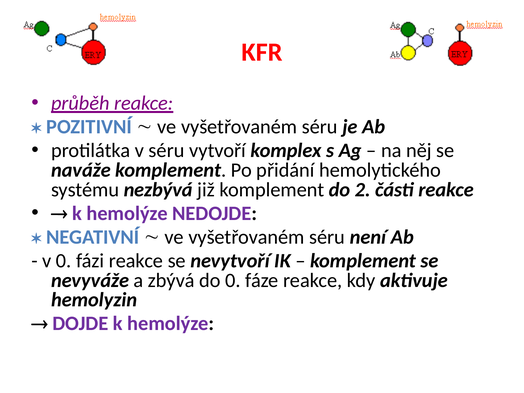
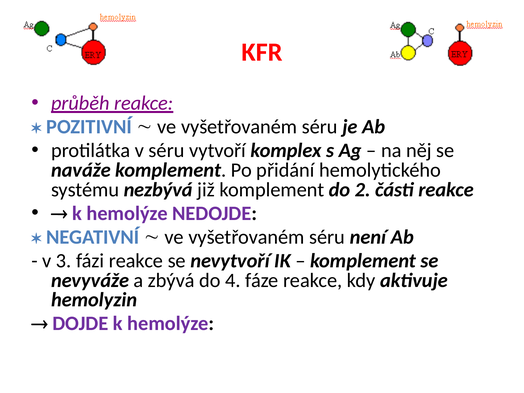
v 0: 0 -> 3 (64, 261)
do 0: 0 -> 4 (233, 280)
